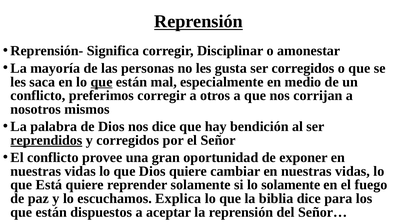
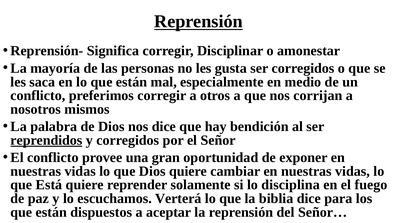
que underline: present -> none (102, 82)
lo solamente: solamente -> disciplina (291, 185)
Explica: Explica -> Verterá (178, 199)
